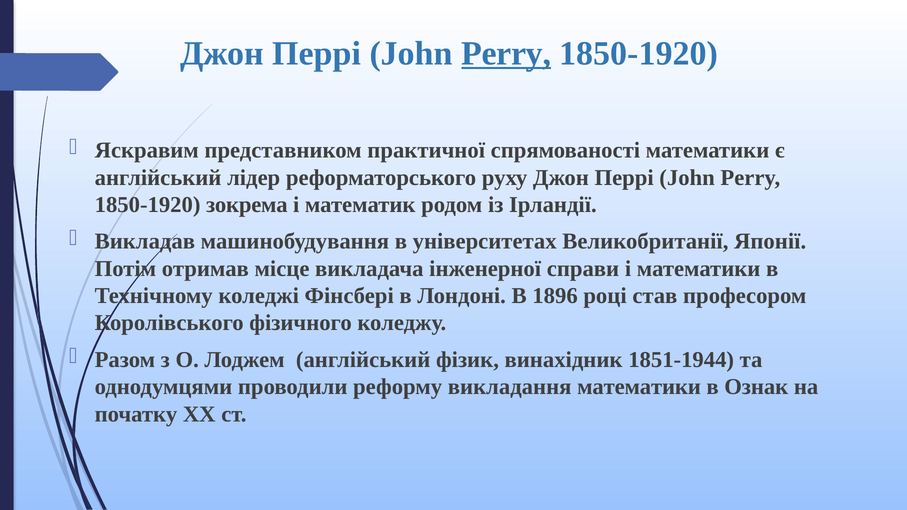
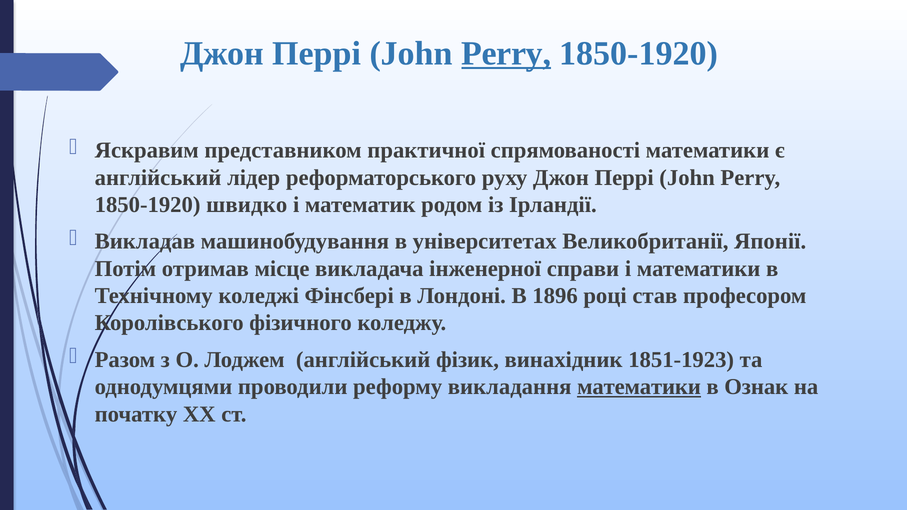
зокрема: зокрема -> швидко (247, 205)
1851-1944: 1851-1944 -> 1851-1923 (681, 360)
математики underline: none -> present (639, 387)
